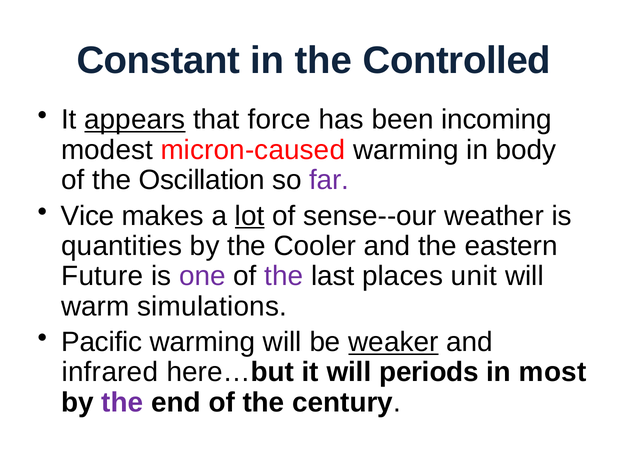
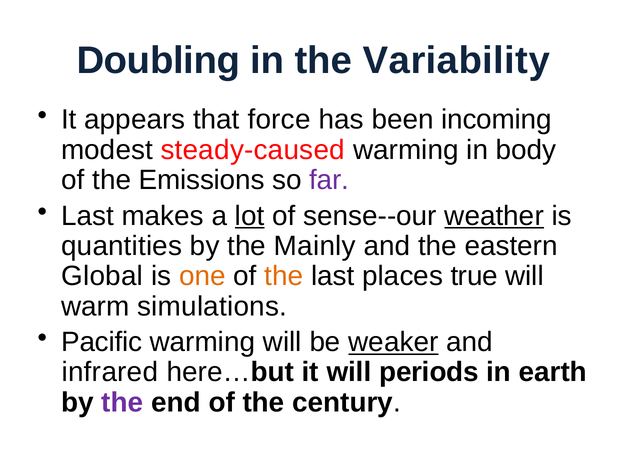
Constant: Constant -> Doubling (158, 61)
Controlled: Controlled -> Variability (456, 61)
appears underline: present -> none (135, 120)
micron-caused: micron-caused -> steady-caused (253, 150)
Oscillation: Oscillation -> Emissions (202, 180)
Vice: Vice -> Last (88, 216)
weather underline: none -> present (494, 216)
Cooler: Cooler -> Mainly (315, 246)
Future: Future -> Global (102, 276)
one colour: purple -> orange (202, 276)
the colour: purple -> orange (284, 276)
unit: unit -> true (474, 276)
most: most -> earth (553, 372)
